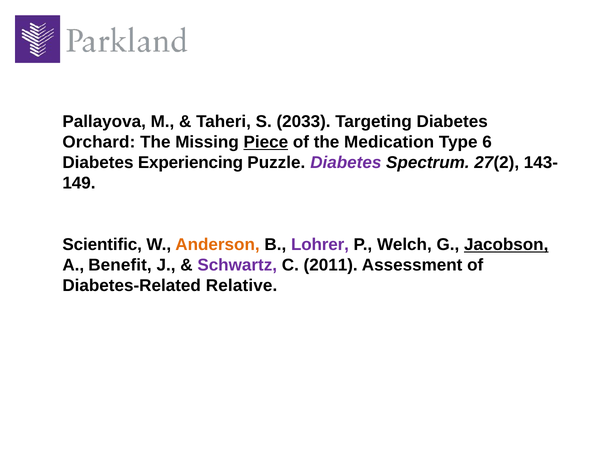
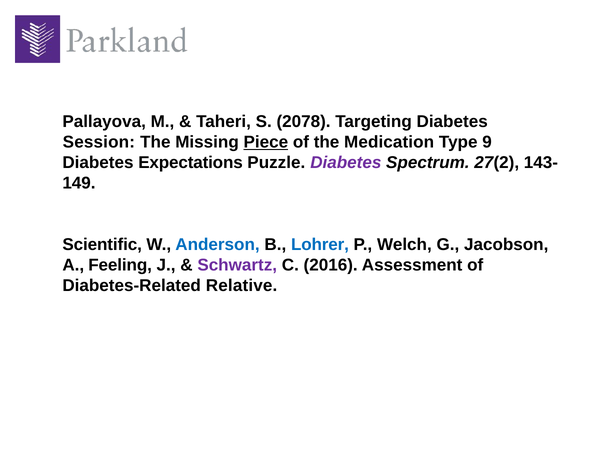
2033: 2033 -> 2078 (304, 122)
Orchard: Orchard -> Session (99, 142)
6: 6 -> 9 (487, 142)
Experiencing: Experiencing -> Expectations (191, 163)
Anderson colour: orange -> blue (217, 245)
Lohrer colour: purple -> blue (320, 245)
Jacobson underline: present -> none (506, 245)
Benefit: Benefit -> Feeling (120, 265)
2011: 2011 -> 2016 (331, 265)
